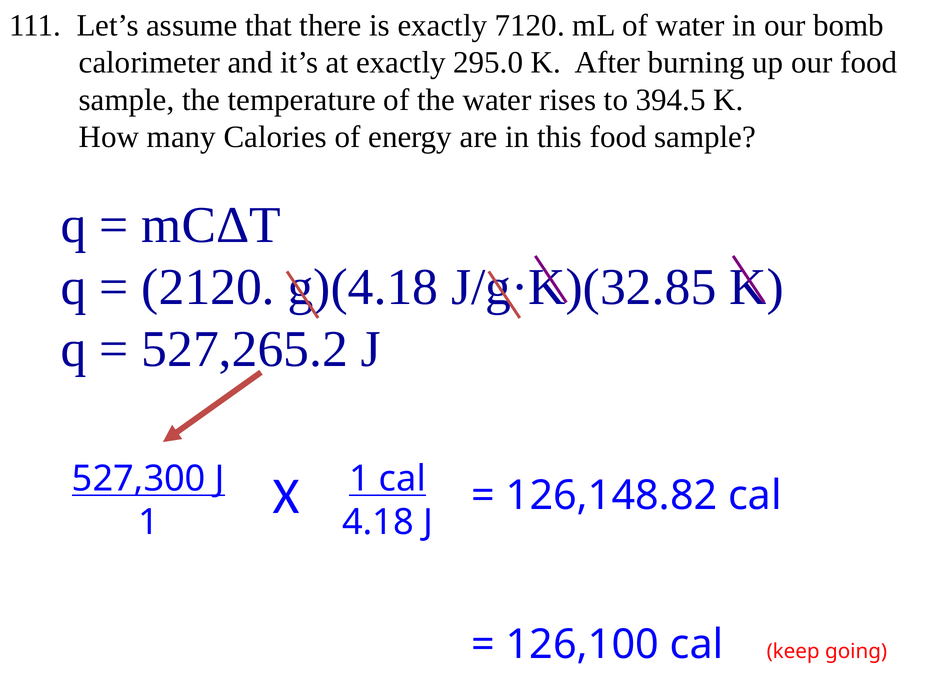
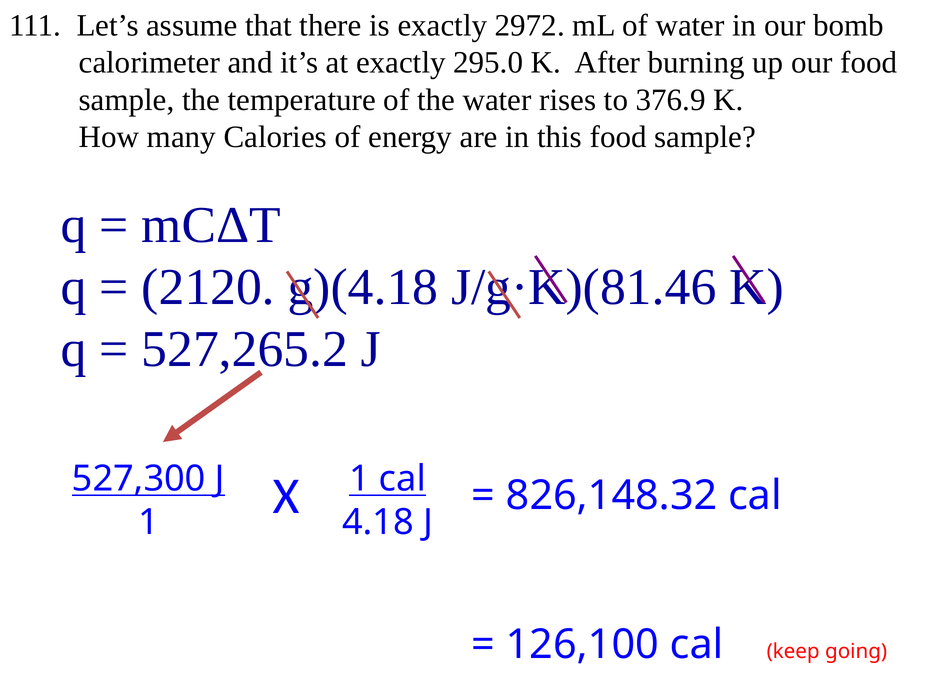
7120: 7120 -> 2972 (530, 25)
394.5: 394.5 -> 376.9 (671, 100)
J/g·K)(32.85: J/g·K)(32.85 -> J/g·K)(81.46 (584, 287)
126,148.82: 126,148.82 -> 826,148.32 (612, 496)
